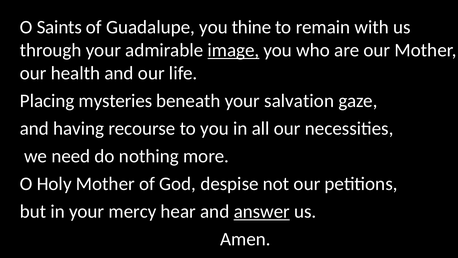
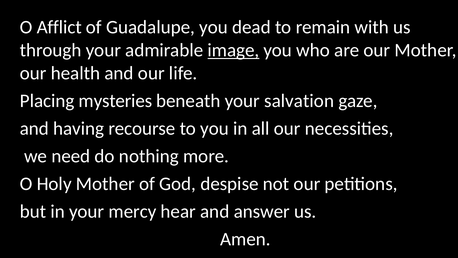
Saints: Saints -> Afflict (59, 27)
thine: thine -> dead (251, 27)
answer underline: present -> none (262, 211)
